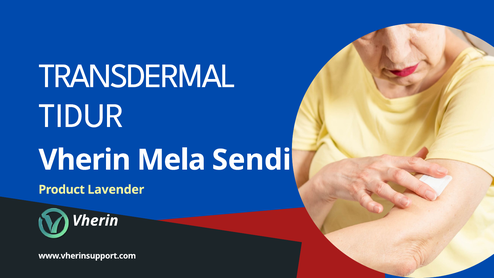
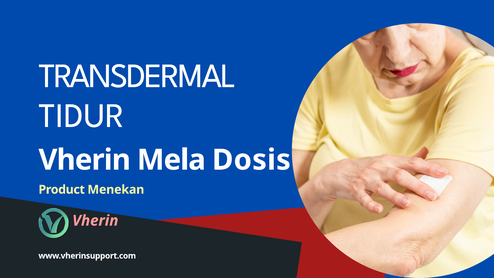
Sendi: Sendi -> Dosis (251, 160)
Lavender: Lavender -> Menekan (116, 190)
Vherin colour: white -> pink (95, 221)
